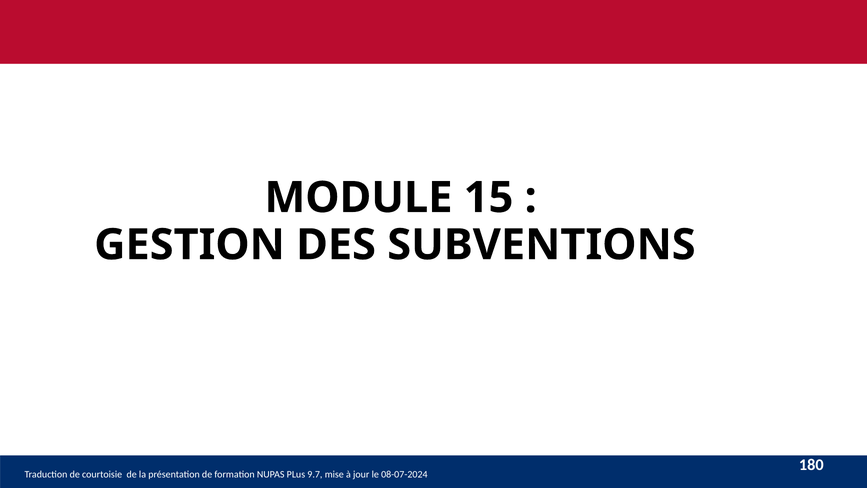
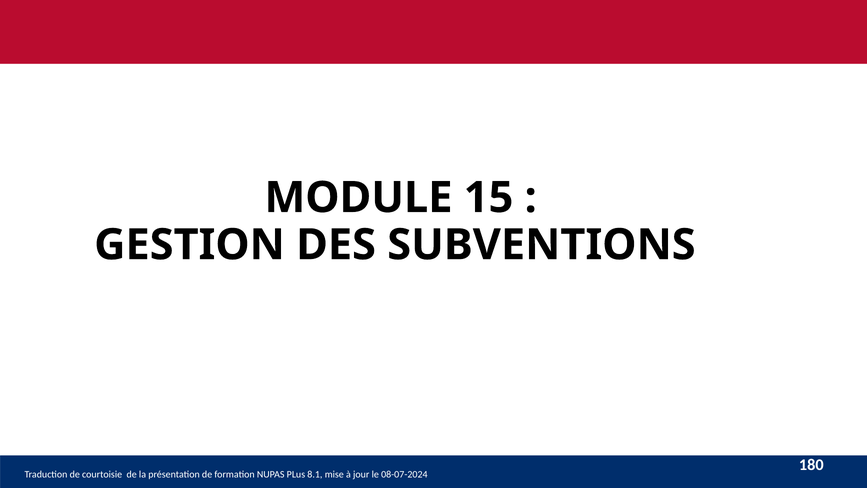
9.7: 9.7 -> 8.1 (315, 474)
